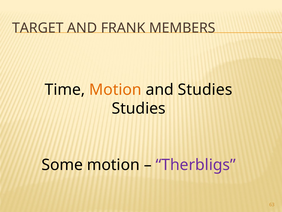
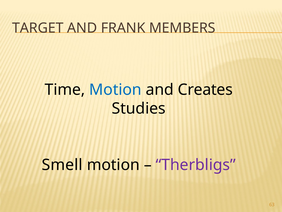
Motion colour: orange -> blue (115, 89)
and Studies: Studies -> Creates (205, 89)
Some: Some -> Smell (62, 165)
